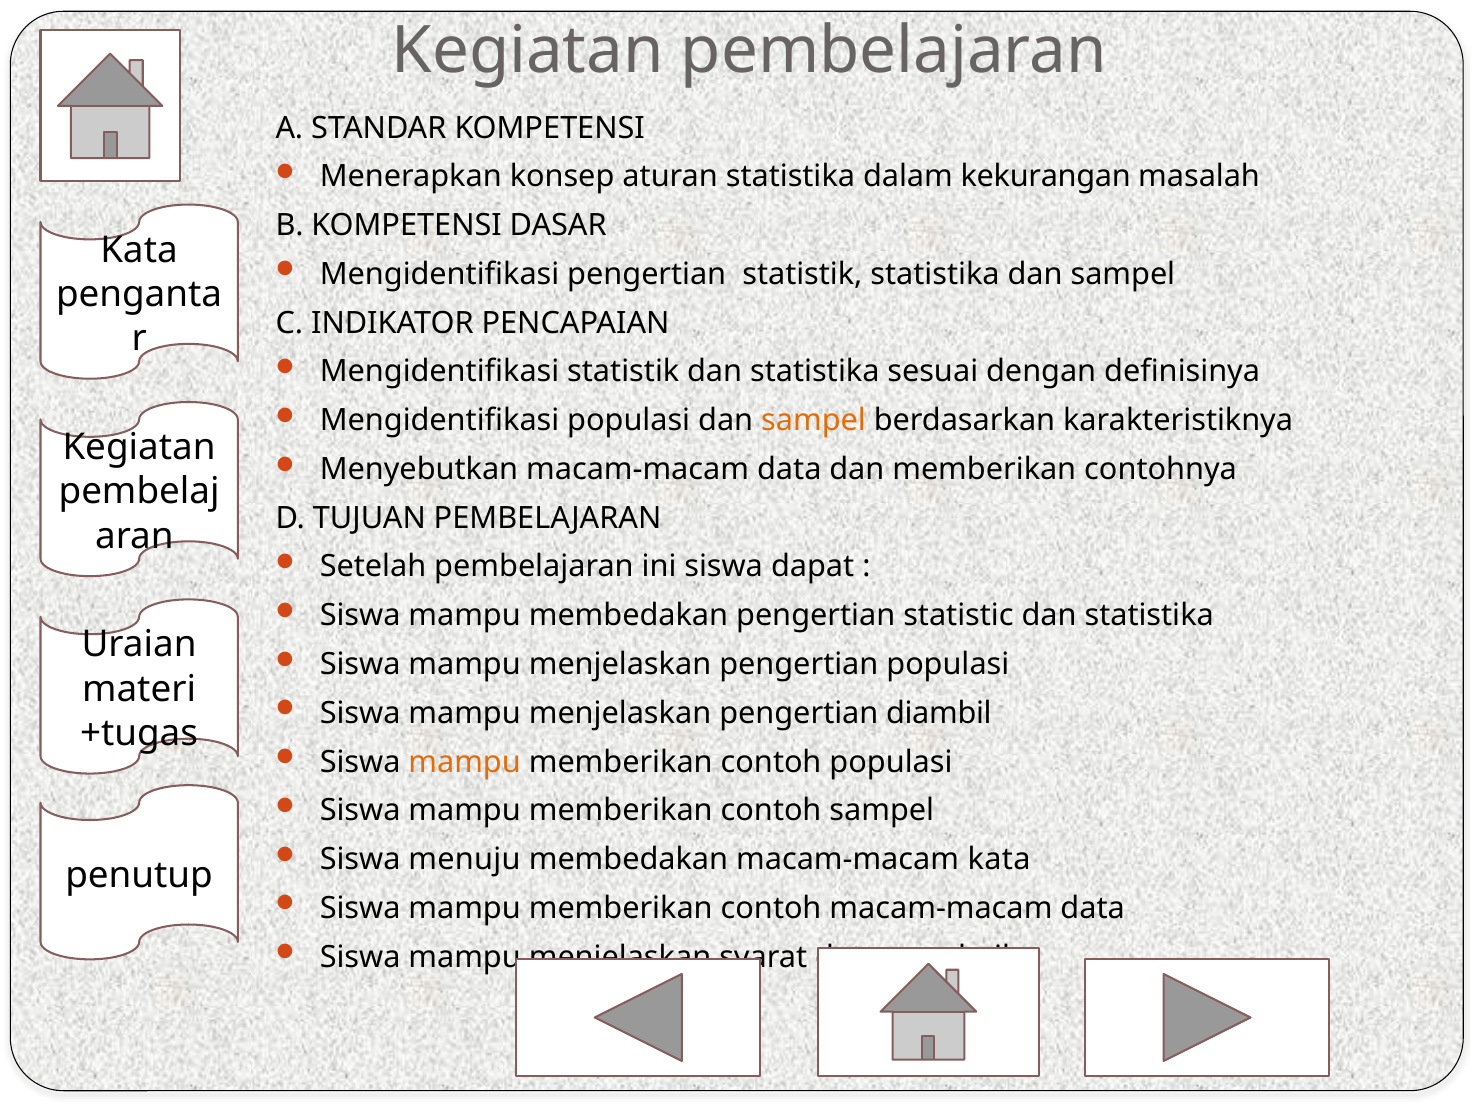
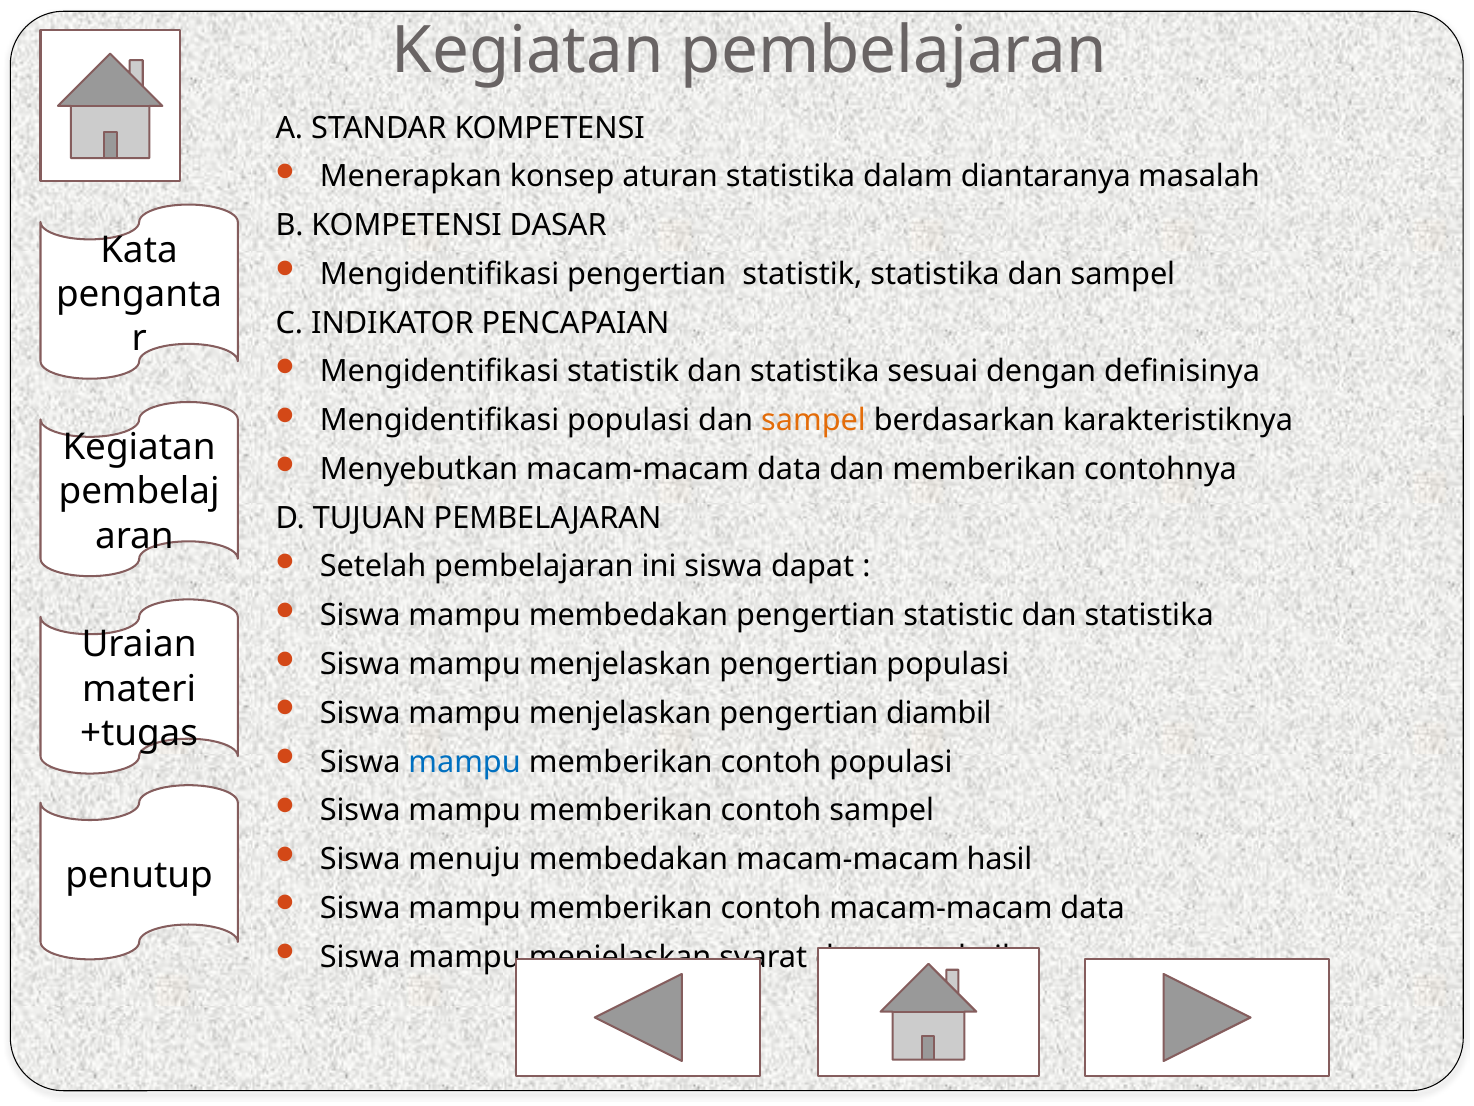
kekurangan: kekurangan -> diantaranya (1046, 177)
mampu colour: orange -> blue (465, 762)
macam-macam kata: kata -> hasil (999, 859)
